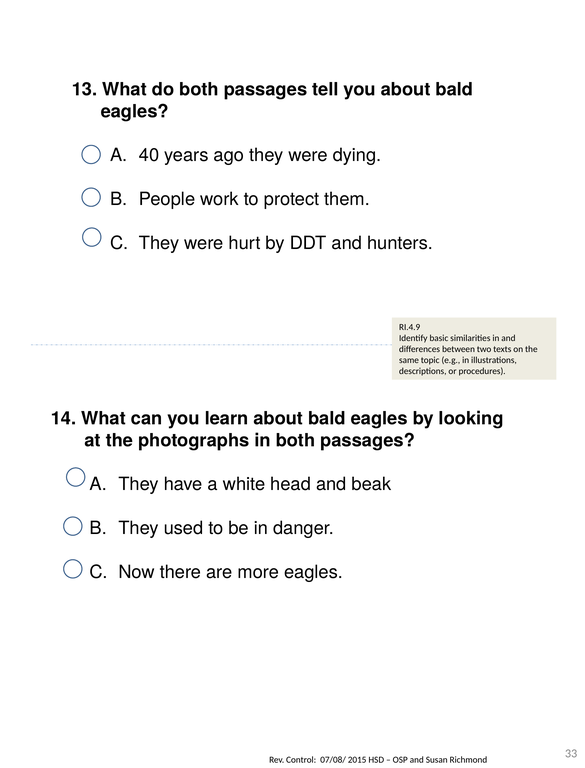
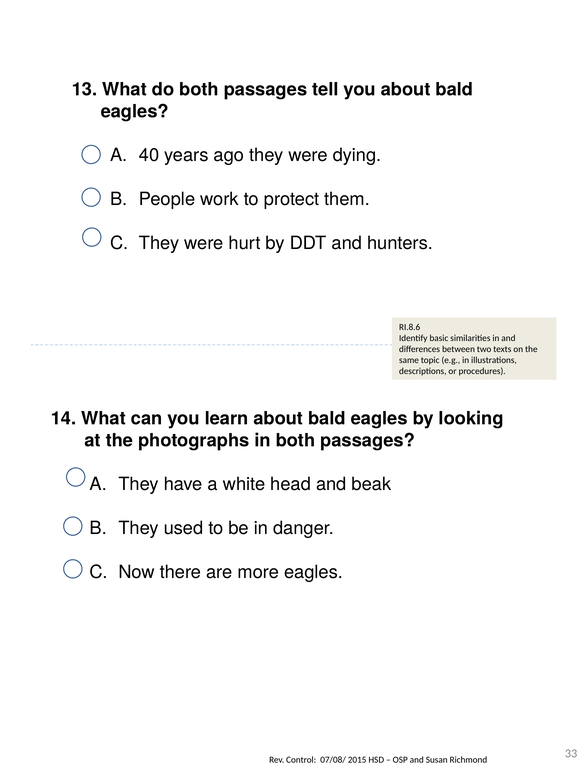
RI.4.9: RI.4.9 -> RI.8.6 (410, 327)
